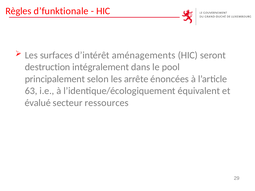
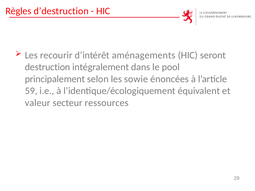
d’funktionale: d’funktionale -> d’destruction (61, 11)
surfaces: surfaces -> recourir (56, 55)
arrête: arrête -> sowie (136, 79)
63: 63 -> 59 (31, 91)
évalué: évalué -> valeur (38, 103)
